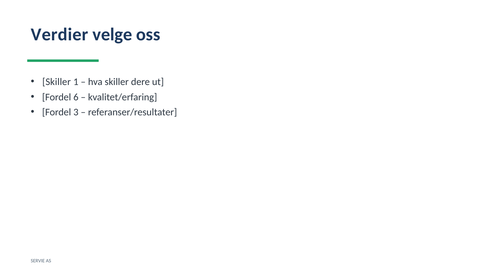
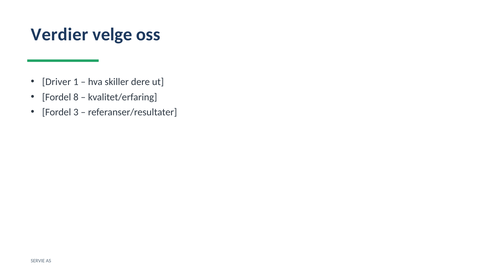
Skiller: Skiller -> Driver (57, 82)
6: 6 -> 8 (76, 97)
